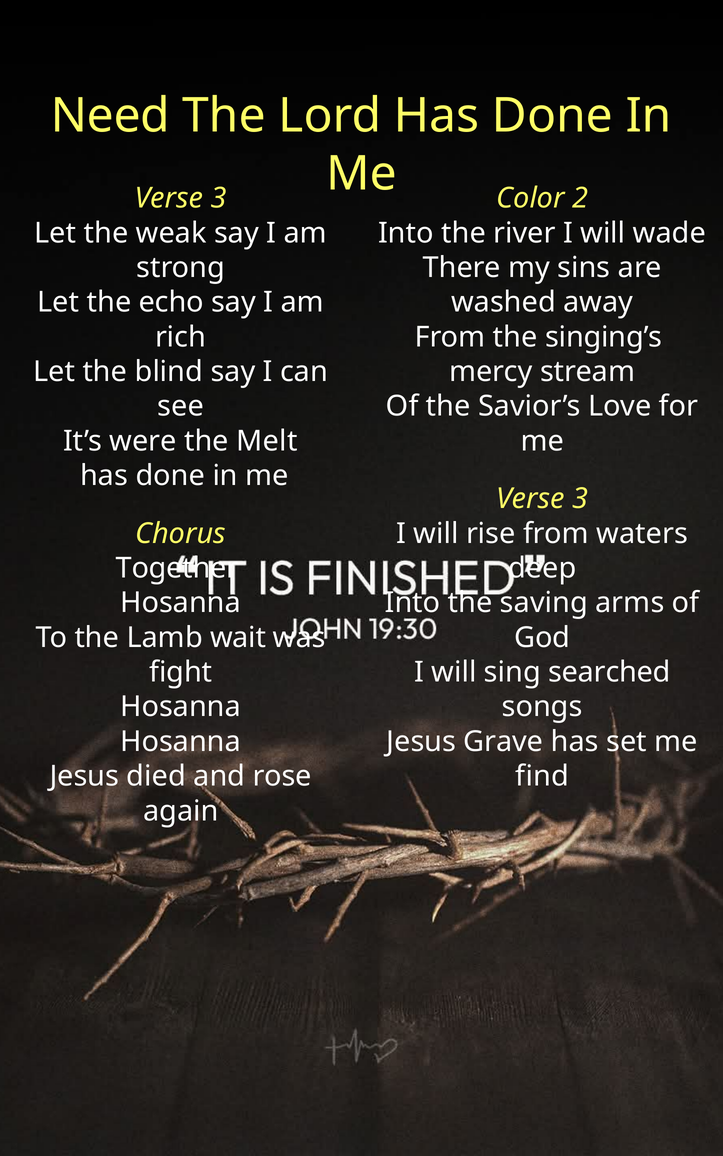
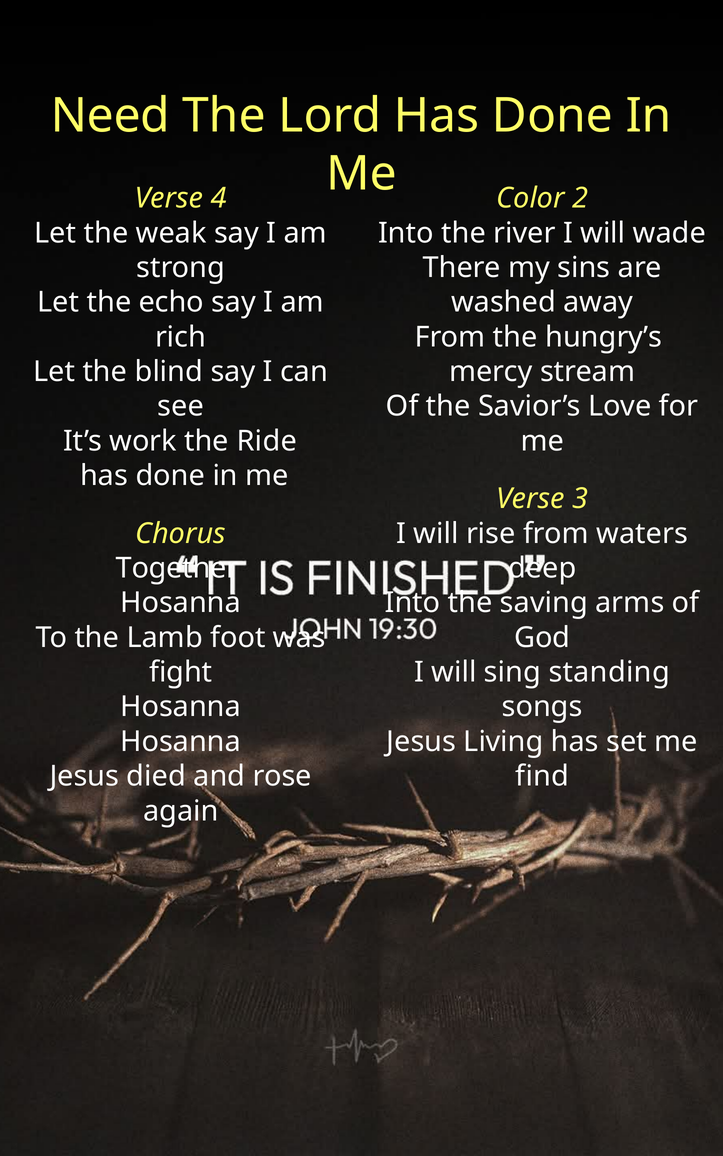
3: 3 -> 4 (219, 198)
singing’s: singing’s -> hungry’s (604, 337)
were: were -> work (143, 441)
Melt: Melt -> Ride (267, 441)
wait: wait -> foot (238, 638)
searched: searched -> standing (609, 673)
Grave: Grave -> Living (503, 742)
